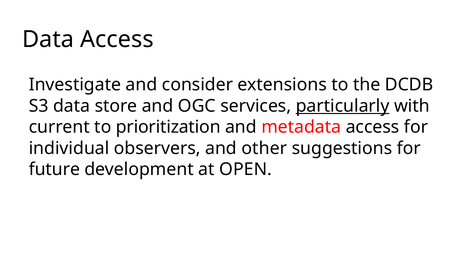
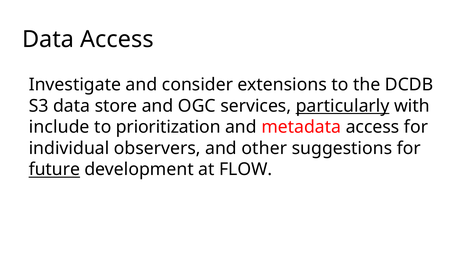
current: current -> include (59, 127)
future underline: none -> present (54, 169)
OPEN: OPEN -> FLOW (246, 169)
